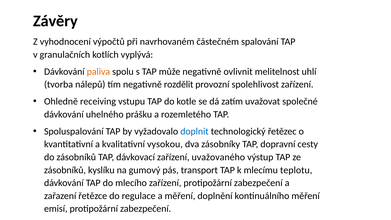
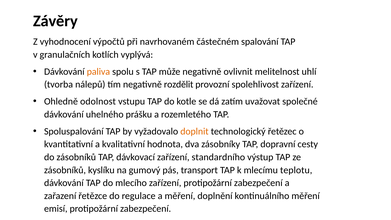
receiving: receiving -> odolnost (98, 101)
doplnit colour: blue -> orange (194, 131)
vysokou: vysokou -> hodnota (165, 144)
uvažovaného: uvažovaného -> standardního (218, 157)
